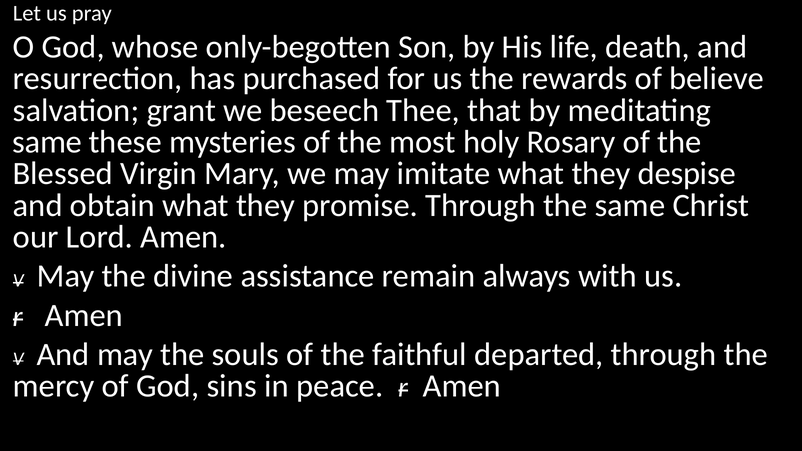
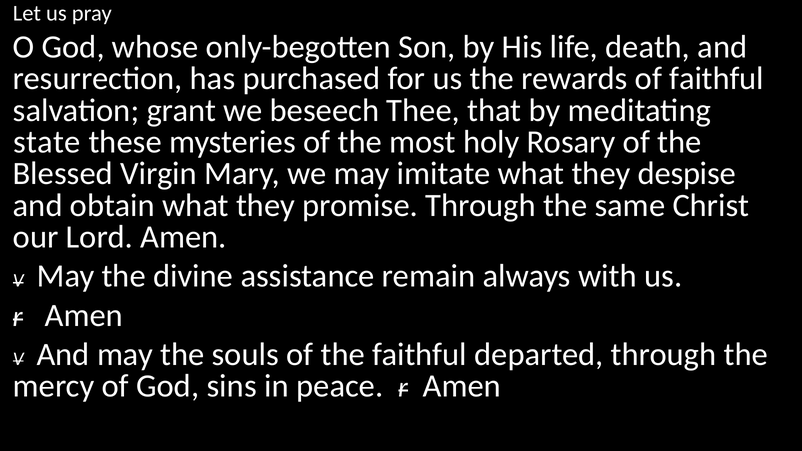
of believe: believe -> faithful (717, 79)
same: same -> state (47, 142)
